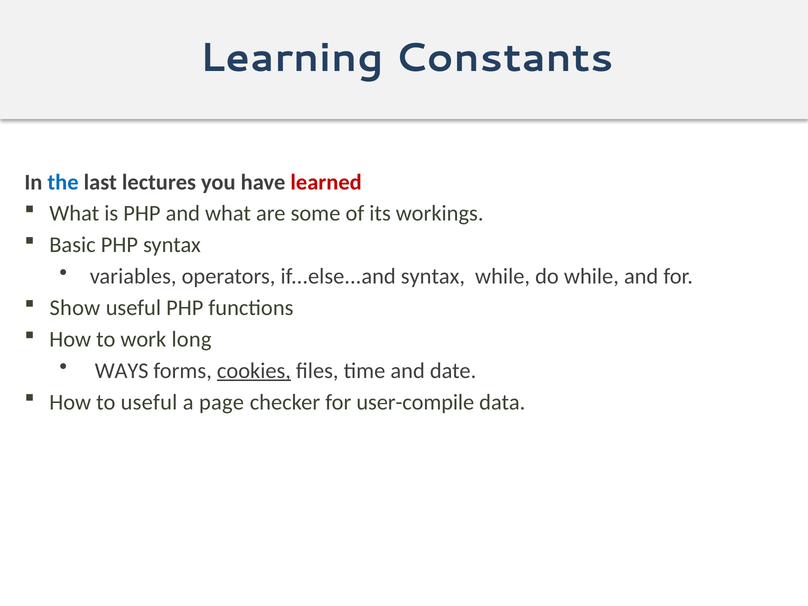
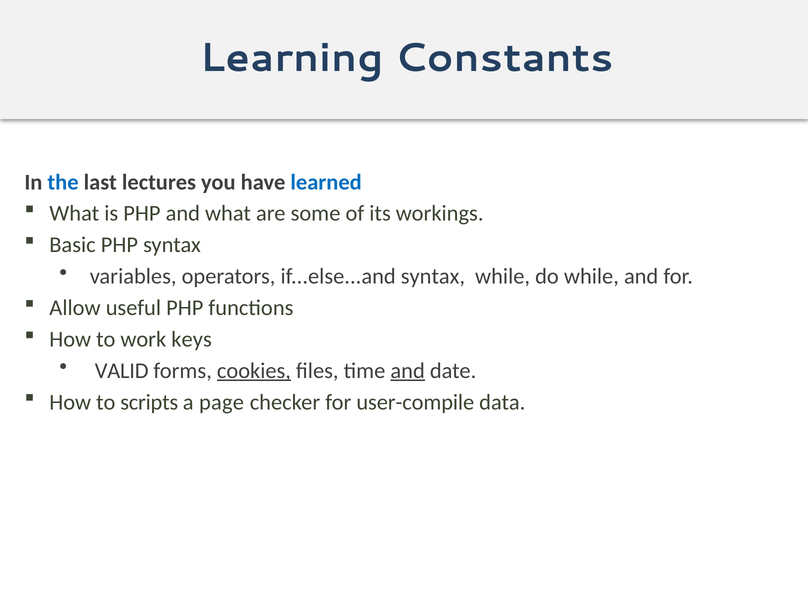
learned colour: red -> blue (326, 182)
Show: Show -> Allow (75, 308)
long: long -> keys (192, 339)
WAYS: WAYS -> VALID (122, 371)
and underline: none -> present (408, 371)
to useful: useful -> scripts (149, 402)
